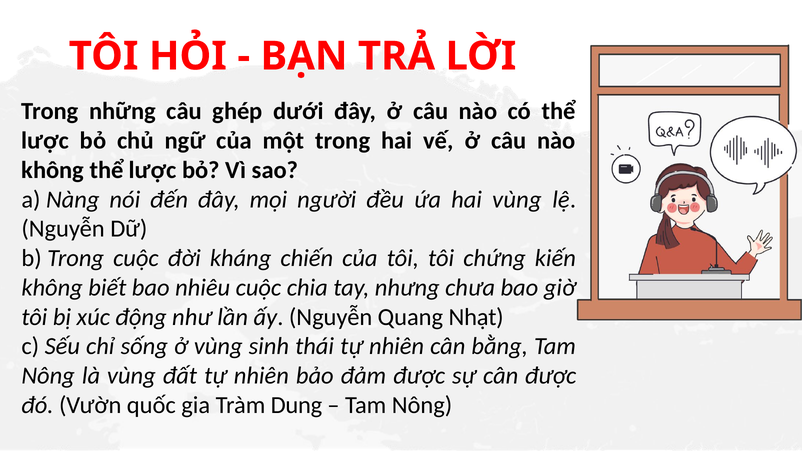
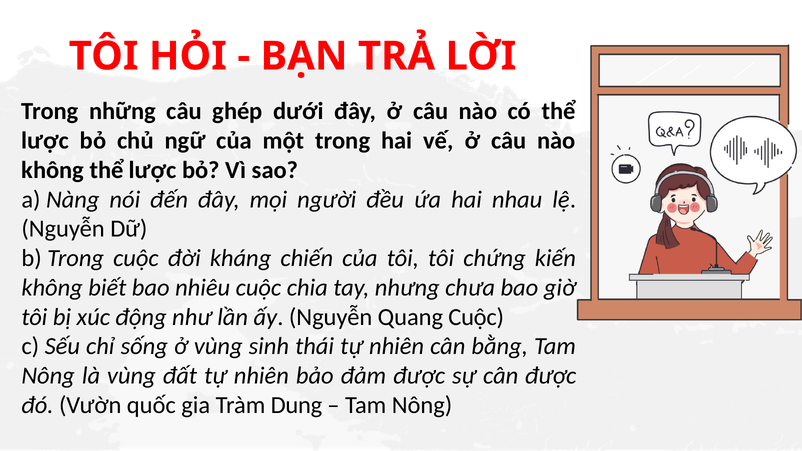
hai vùng: vùng -> nhau (517, 200)
Quang Nhạt: Nhạt -> Cuộc (476, 317)
